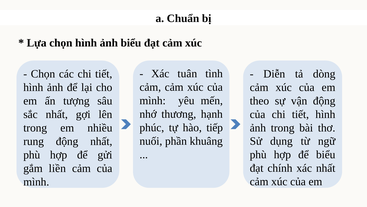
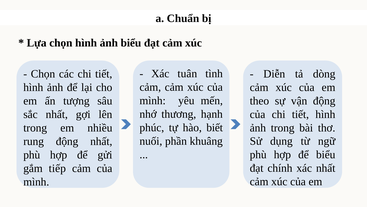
tiếp: tiếp -> biết (215, 127)
liền: liền -> tiếp (57, 168)
